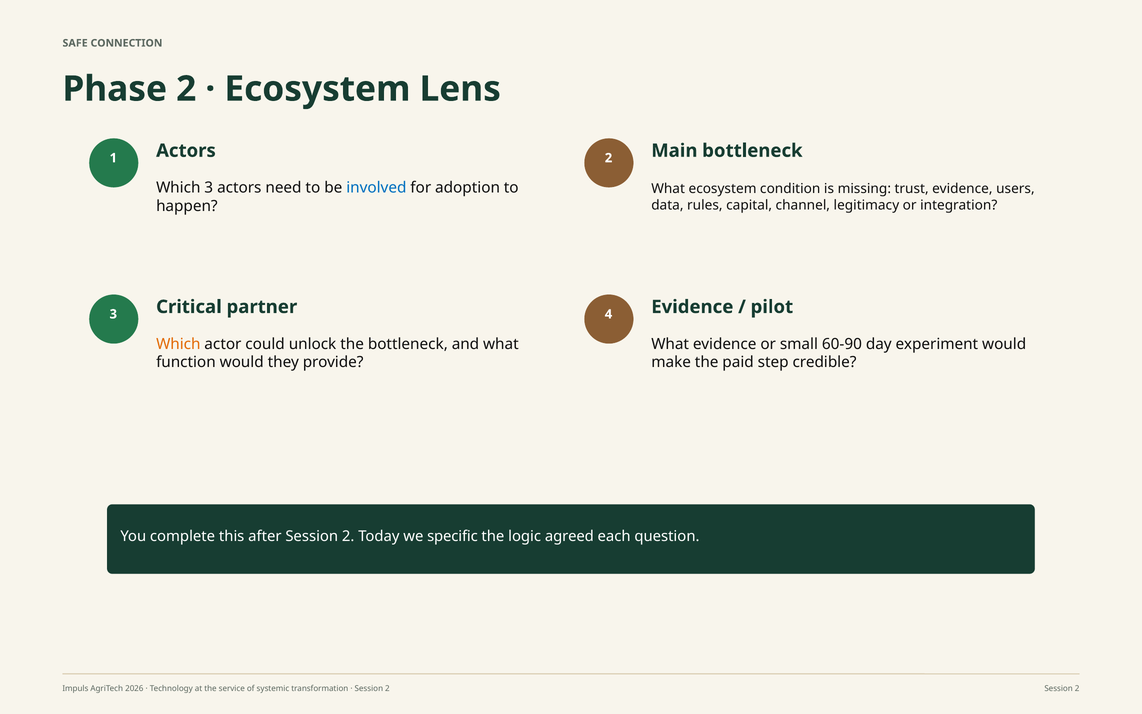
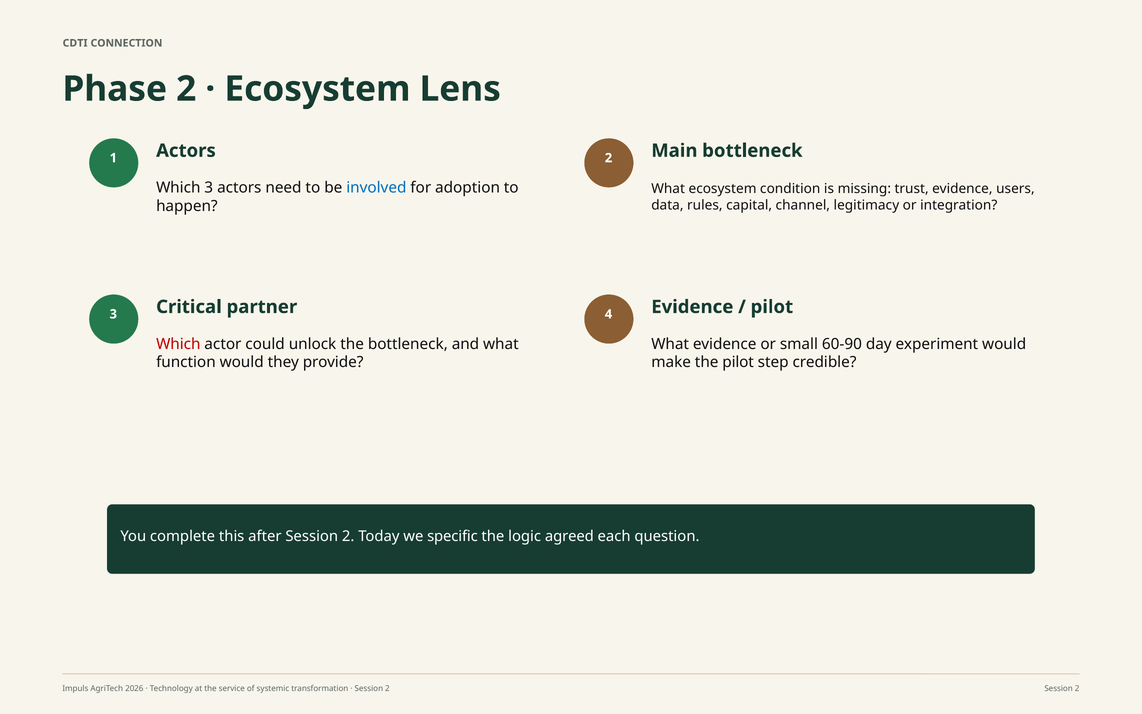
SAFE: SAFE -> CDTI (75, 43)
Which colour: orange -> red (178, 344)
the paid: paid -> pilot (738, 362)
